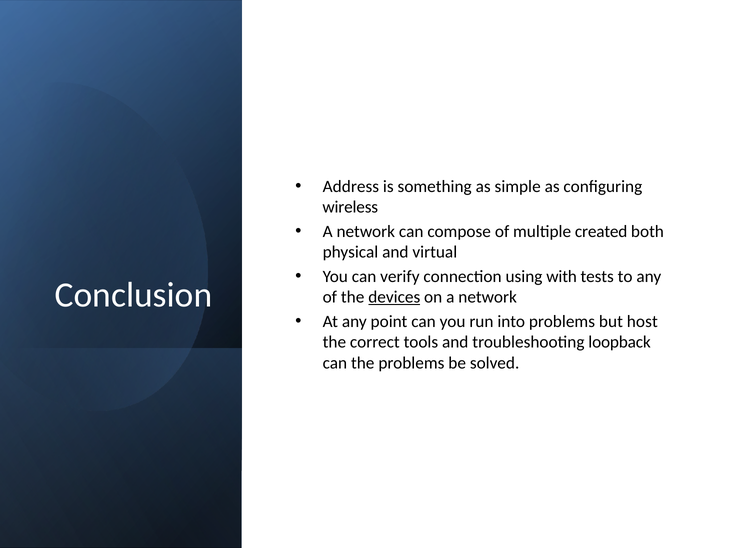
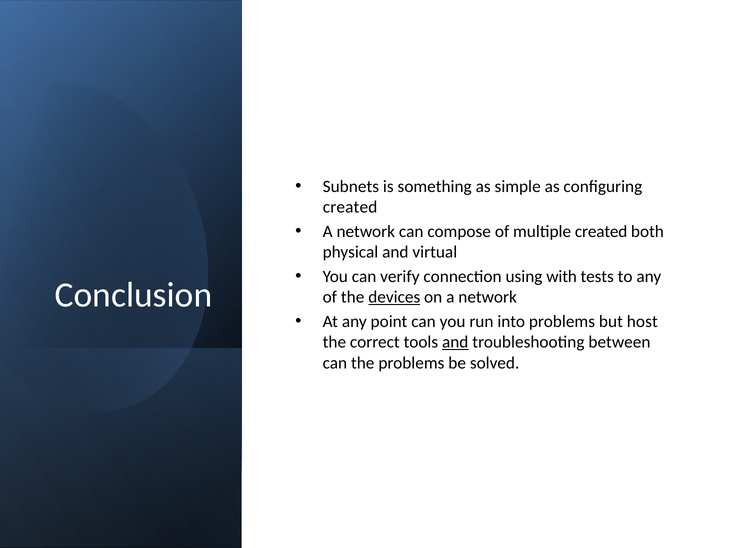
Address: Address -> Subnets (351, 186)
wireless: wireless -> created (350, 207)
and underline: none -> present (455, 342)
loopback: loopback -> between (619, 342)
